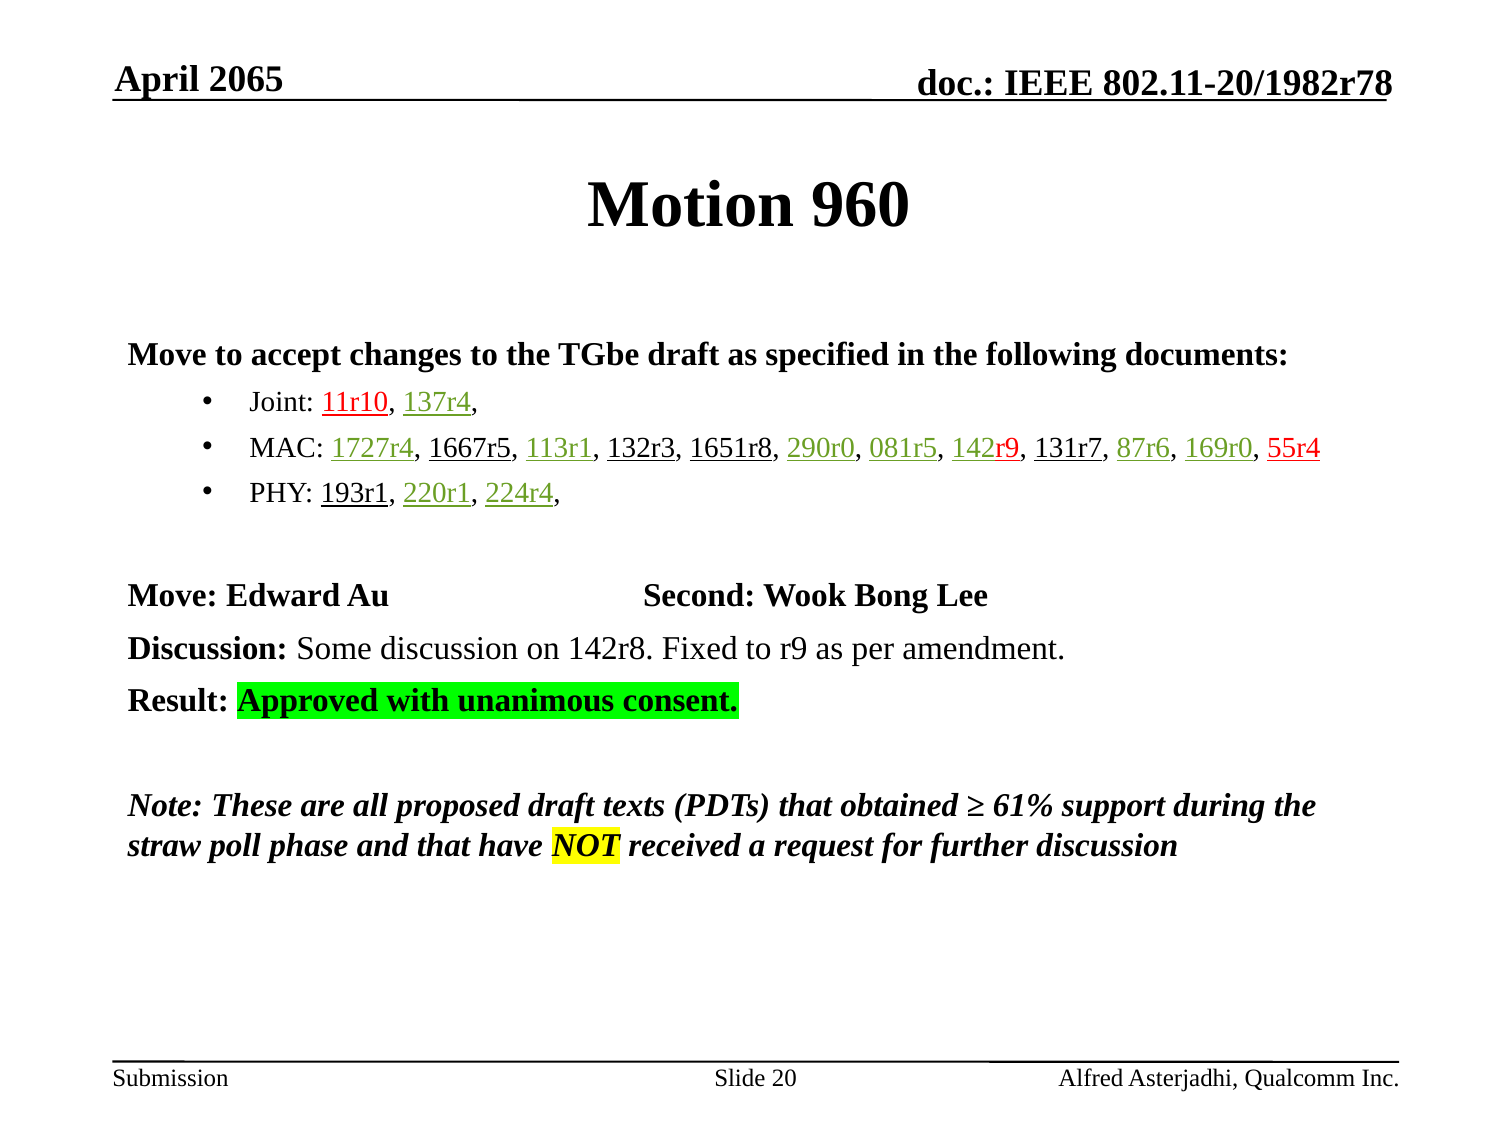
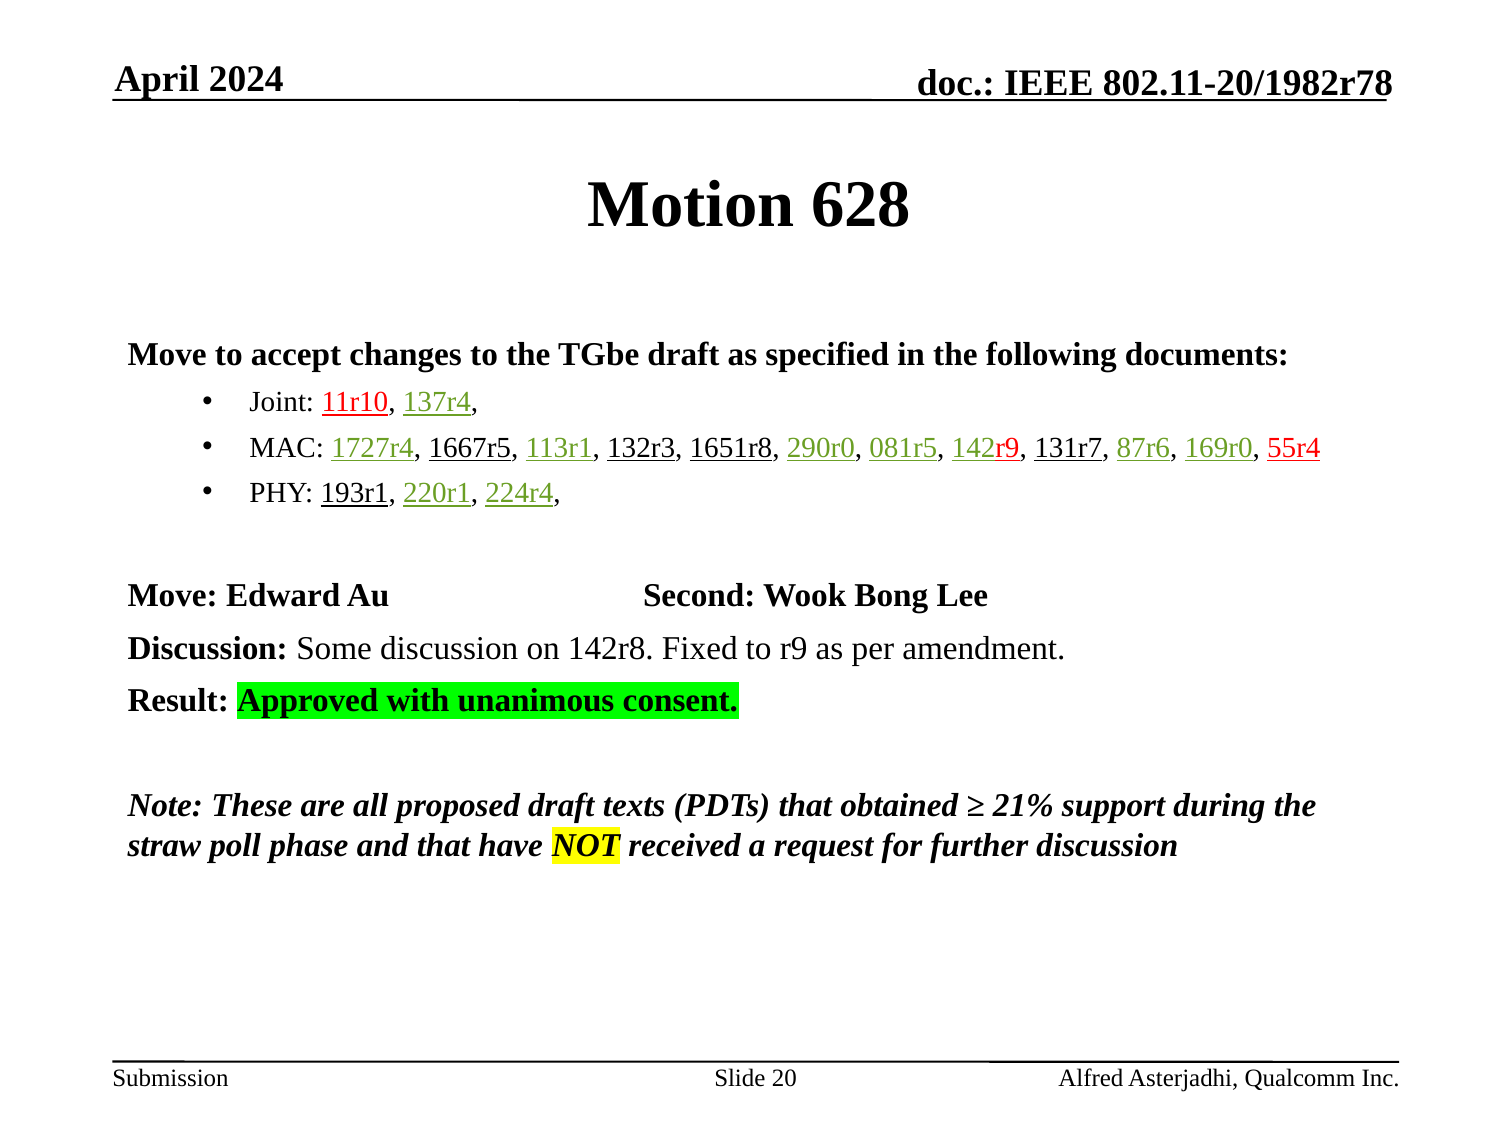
2065: 2065 -> 2024 (246, 79)
960: 960 -> 628 (861, 204)
61%: 61% -> 21% (1023, 806)
